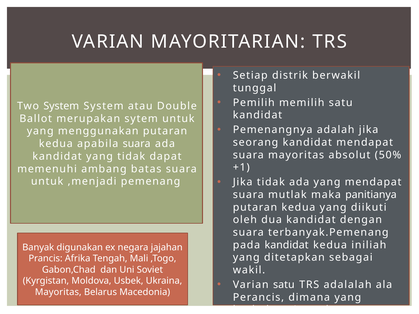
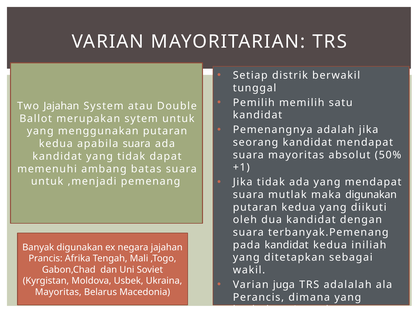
Two System: System -> Jajahan (61, 106)
maka panitianya: panitianya -> digunakan (371, 195)
Varian satu: satu -> juga (284, 285)
